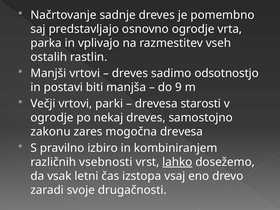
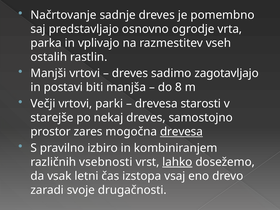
odsotnostjo: odsotnostjo -> zagotavljajo (227, 73)
9: 9 -> 8 (179, 87)
ogrodje: ogrodje -> starejše (52, 118)
zakonu: zakonu -> prostor (51, 132)
drevesa underline: none -> present (181, 132)
